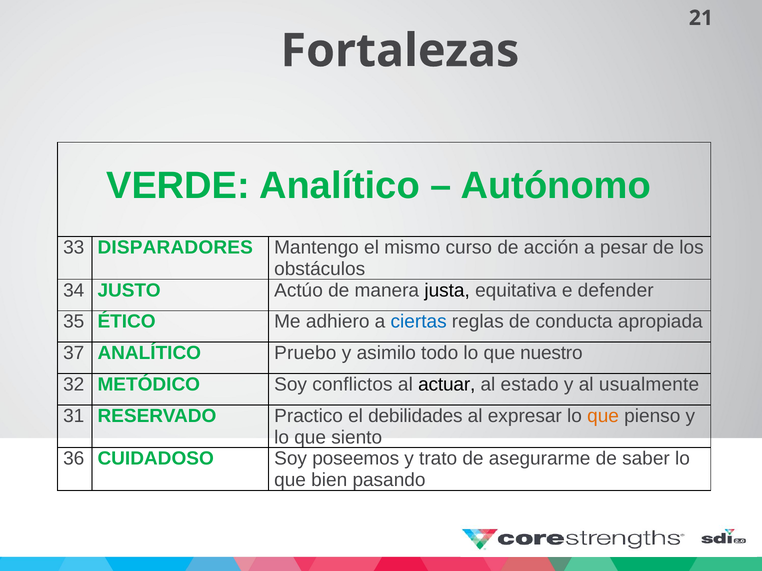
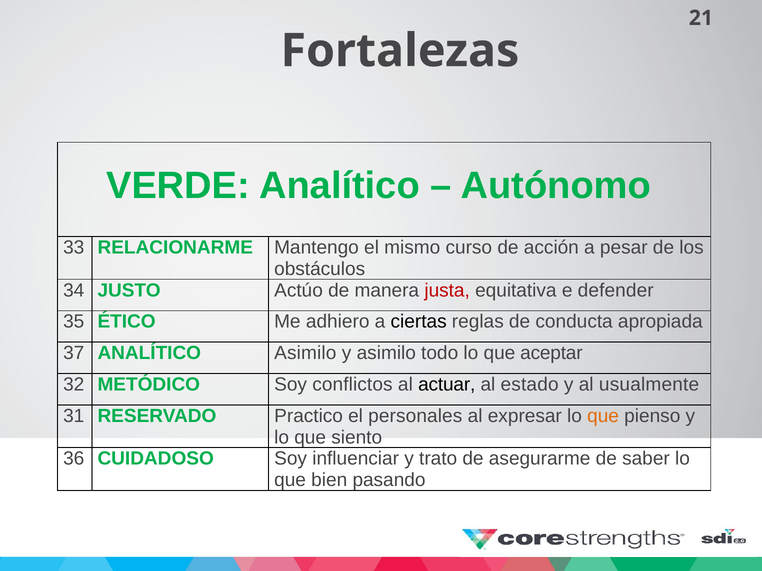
DISPARADORES: DISPARADORES -> RELACIONARME (175, 248)
justa colour: black -> red (447, 291)
ciertas colour: blue -> black (419, 322)
ANALÍTICO Pruebo: Pruebo -> Asimilo (305, 353)
nuestro: nuestro -> aceptar (551, 353)
debilidades: debilidades -> personales (415, 416)
poseemos: poseemos -> influenciar (356, 459)
